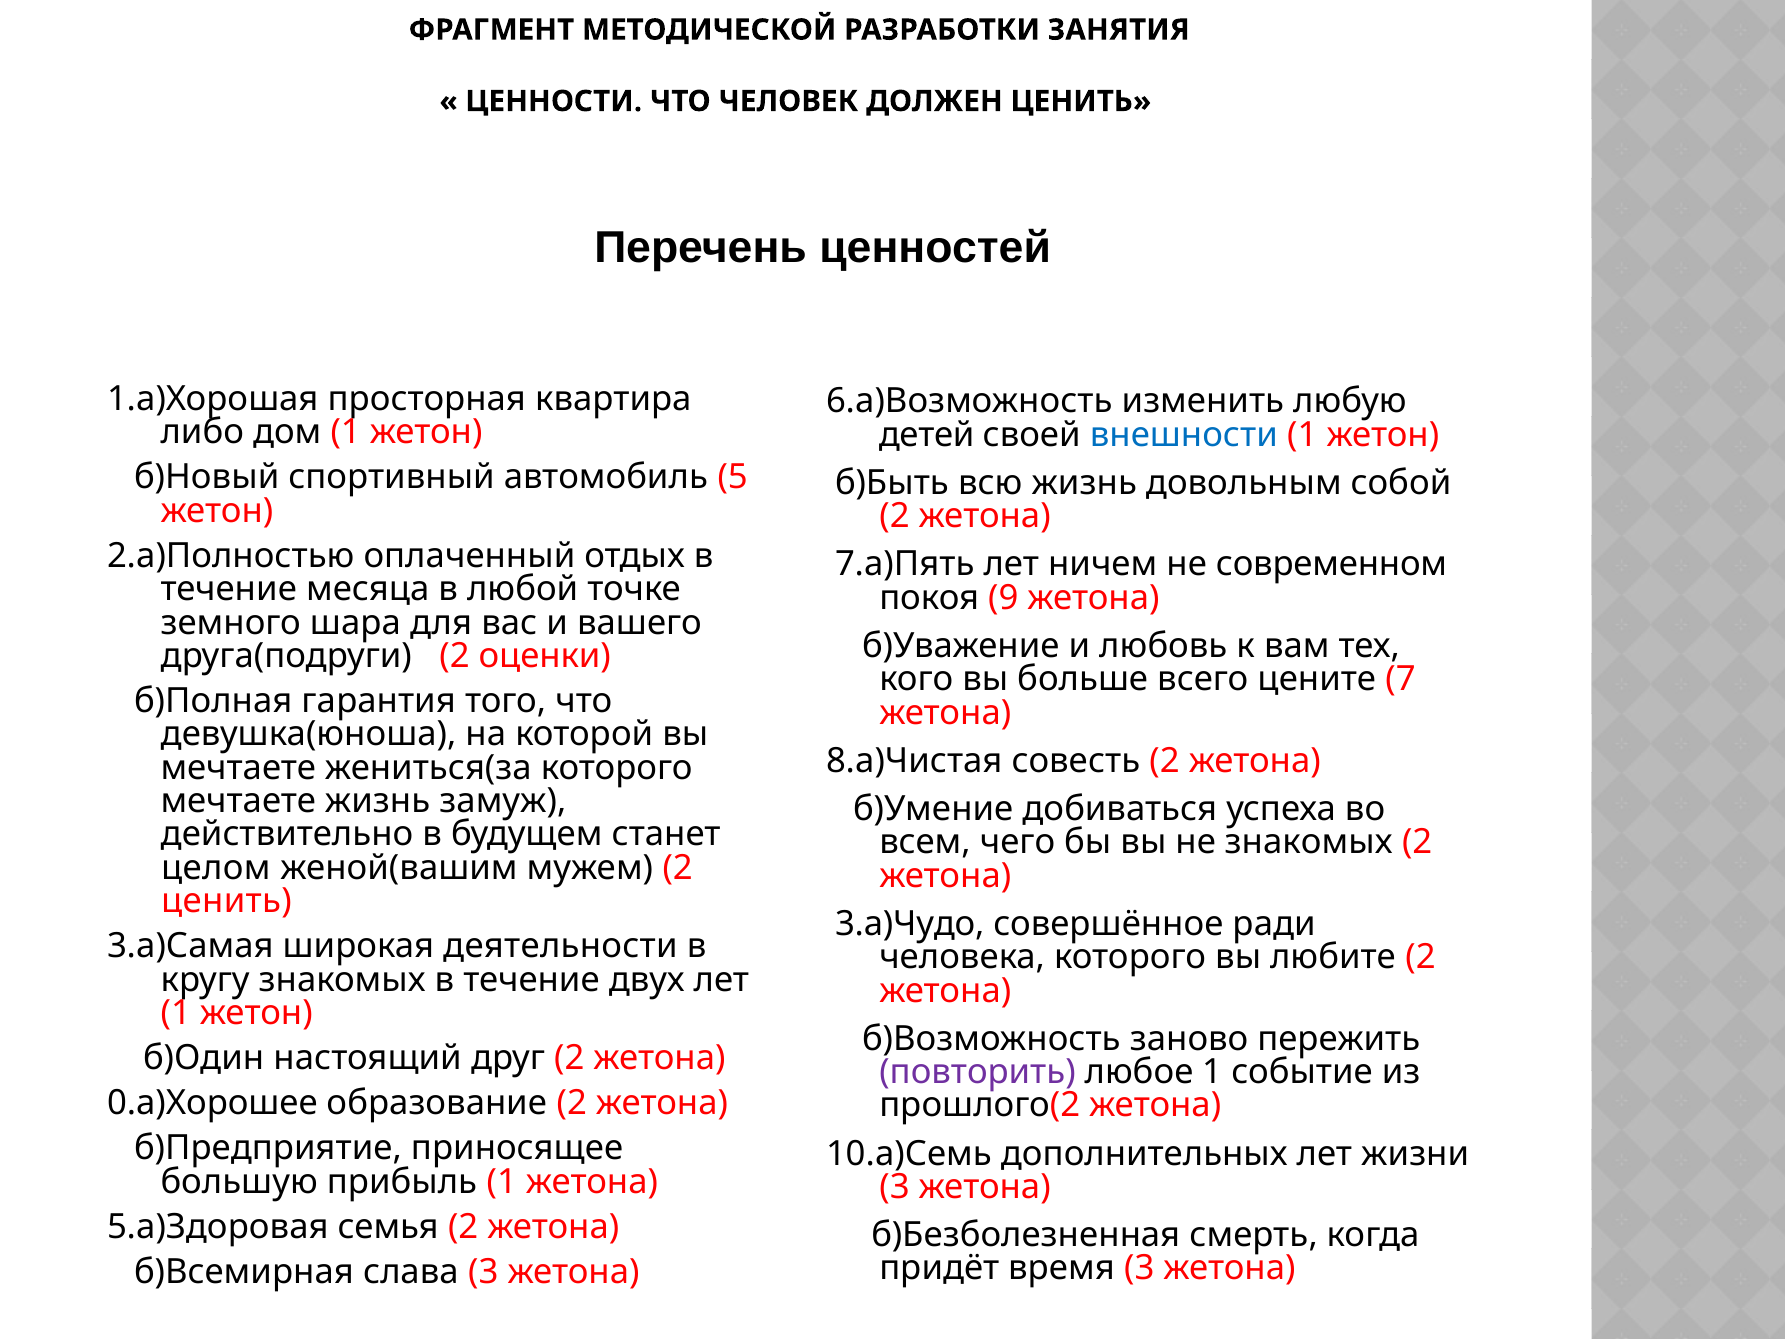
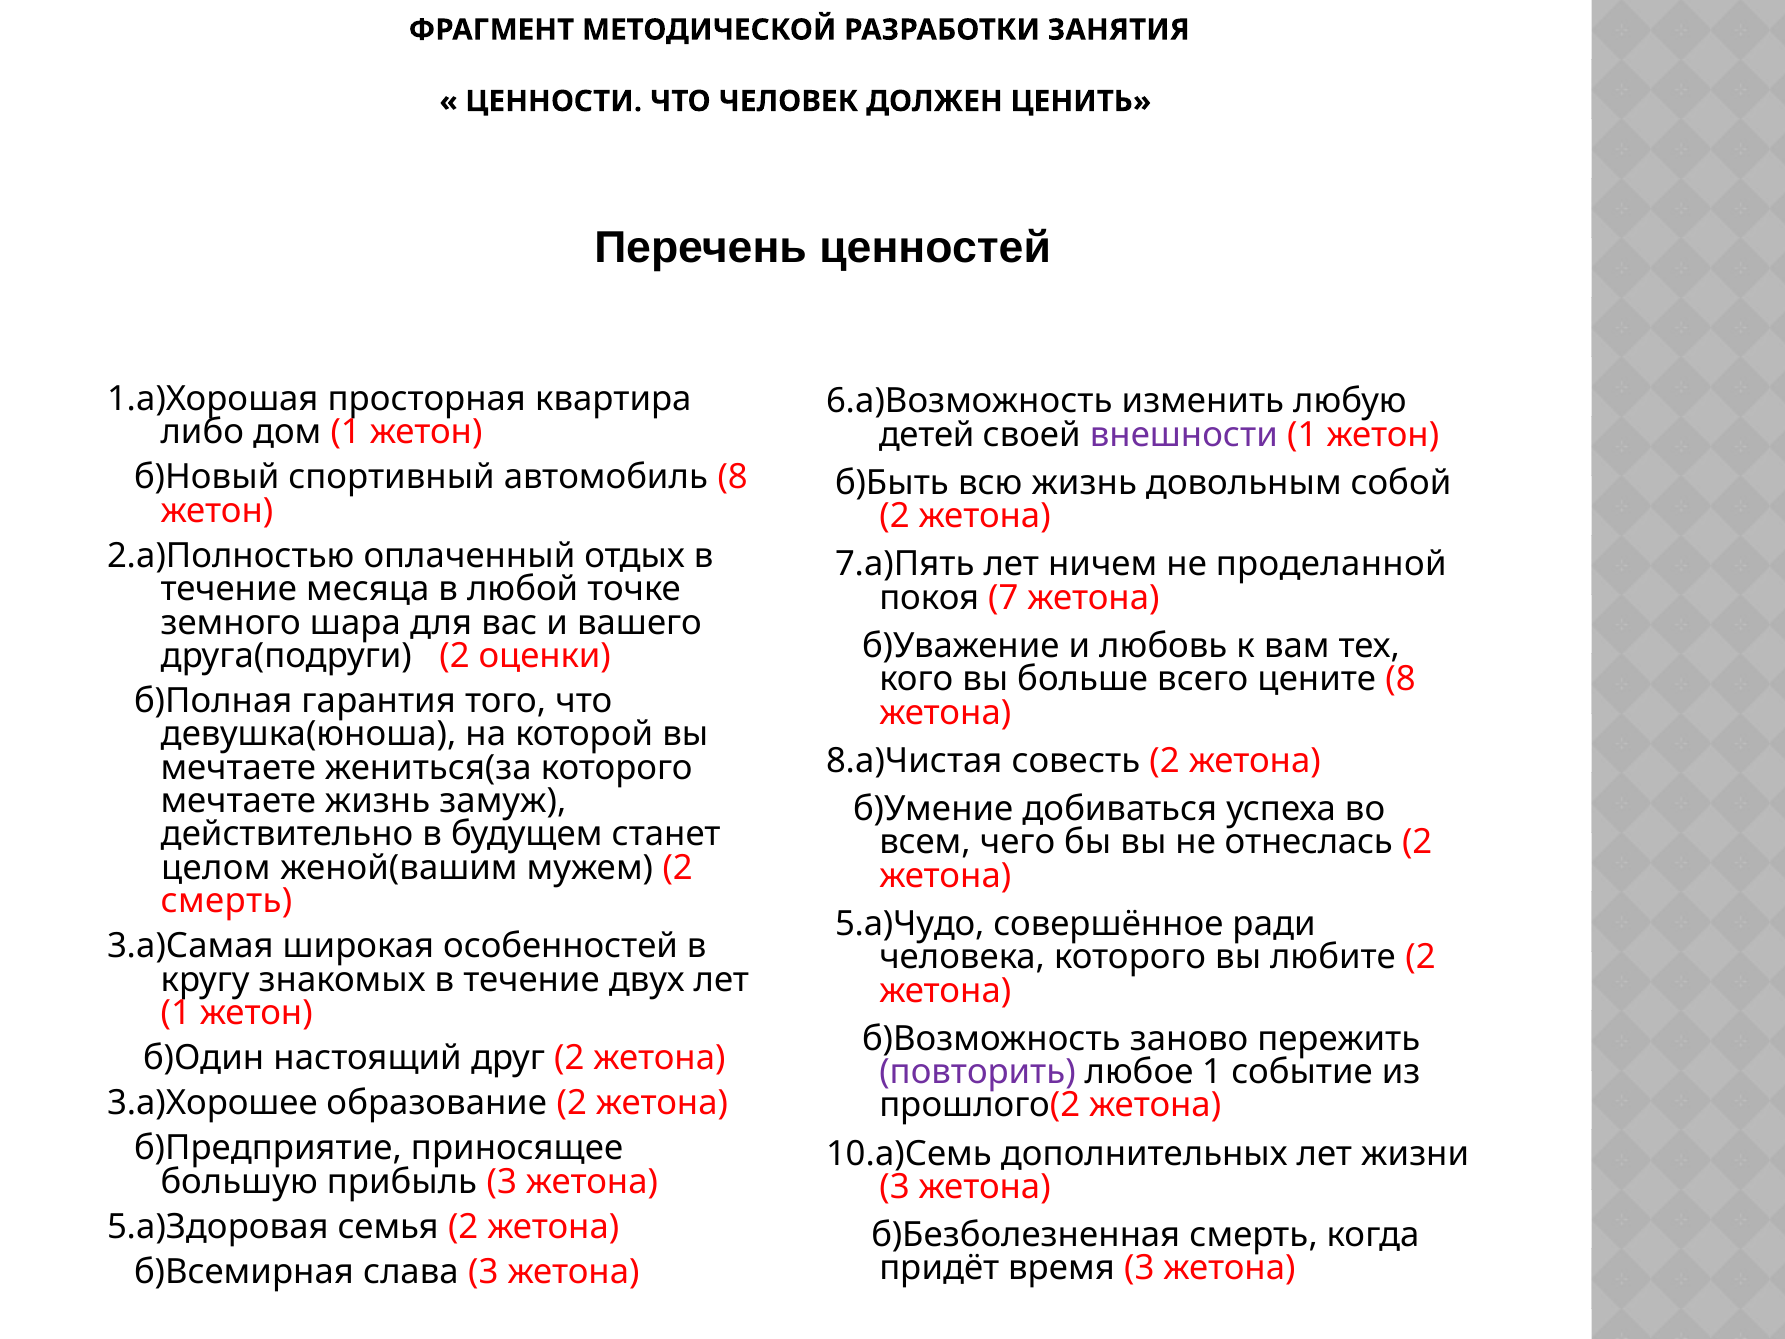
внешности colour: blue -> purple (1184, 435)
автомобиль 5: 5 -> 8 (733, 477)
современном: современном -> проделанной (1331, 564)
9: 9 -> 7 (1003, 598)
цените 7: 7 -> 8 (1401, 679)
не знакомых: знакомых -> отнеслась (1309, 842)
ценить: ценить -> смерть (226, 901)
3.а)Чудо: 3.а)Чудо -> 5.а)Чудо (910, 924)
деятельности: деятельности -> особенностей (561, 946)
0.а)Хорошее: 0.а)Хорошее -> 3.а)Хорошее (212, 1103)
прибыль 1: 1 -> 3 (502, 1182)
